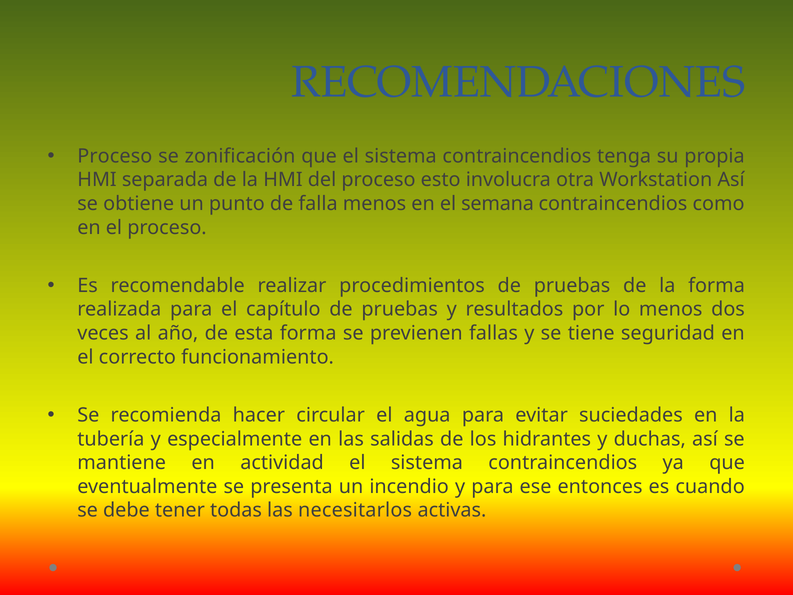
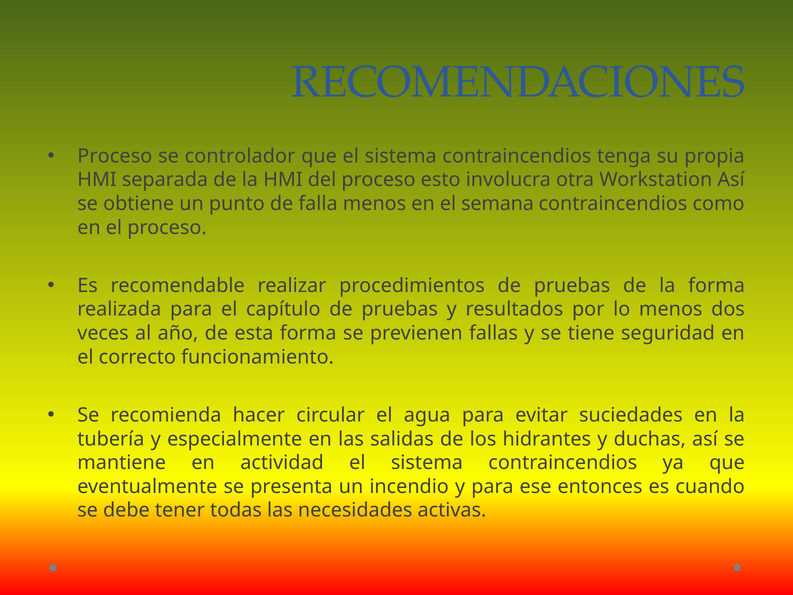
zonificación: zonificación -> controlador (240, 156)
necesitarlos: necesitarlos -> necesidades (355, 510)
